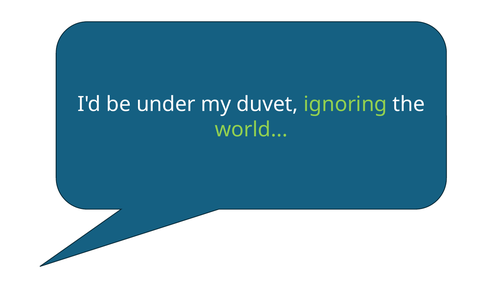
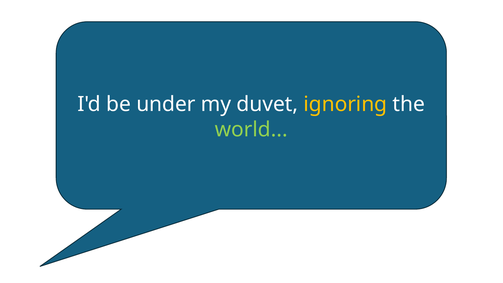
ignoring colour: light green -> yellow (345, 104)
